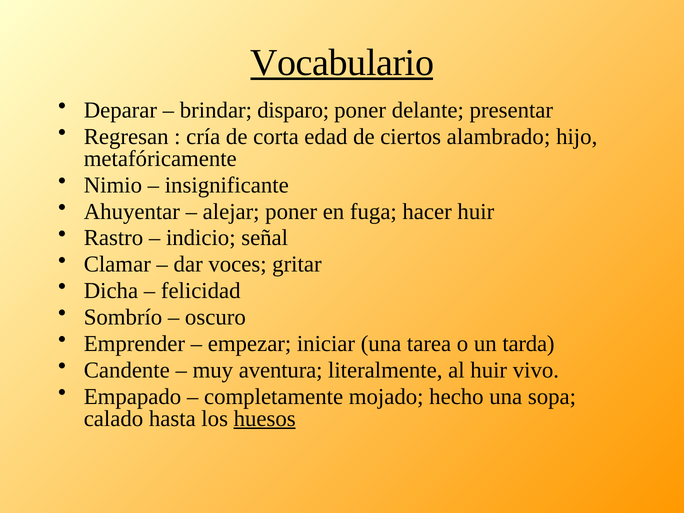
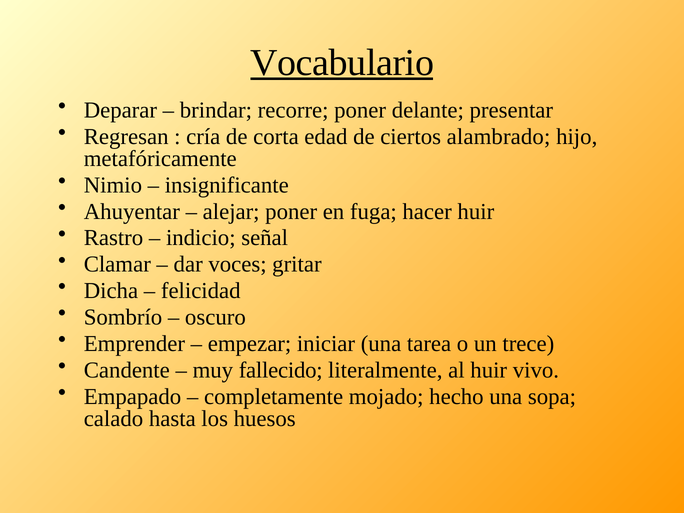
disparo: disparo -> recorre (293, 110)
tarda: tarda -> trece (528, 344)
aventura: aventura -> fallecido (281, 370)
huesos underline: present -> none (265, 419)
